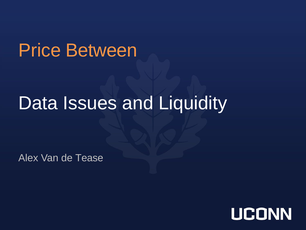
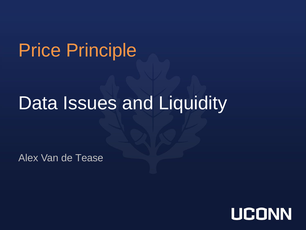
Between: Between -> Principle (101, 50)
